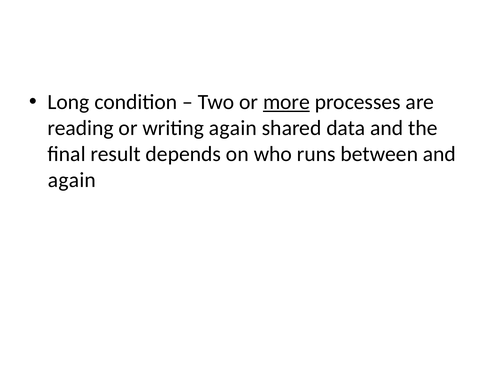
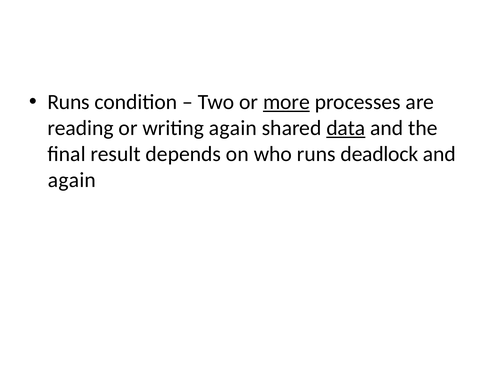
Long: Long -> Runs (69, 102)
data underline: none -> present (346, 128)
between: between -> deadlock (379, 154)
